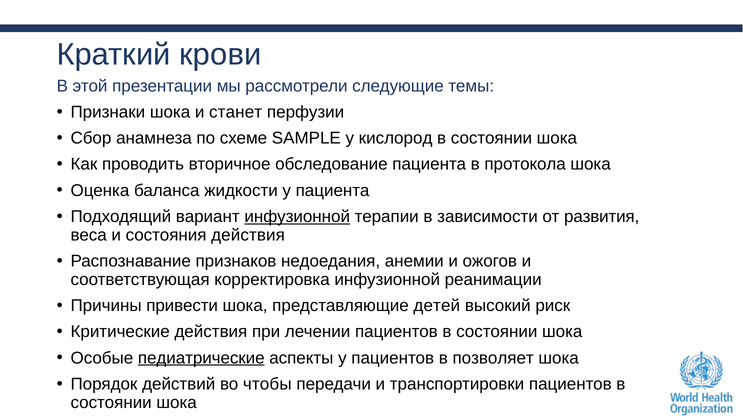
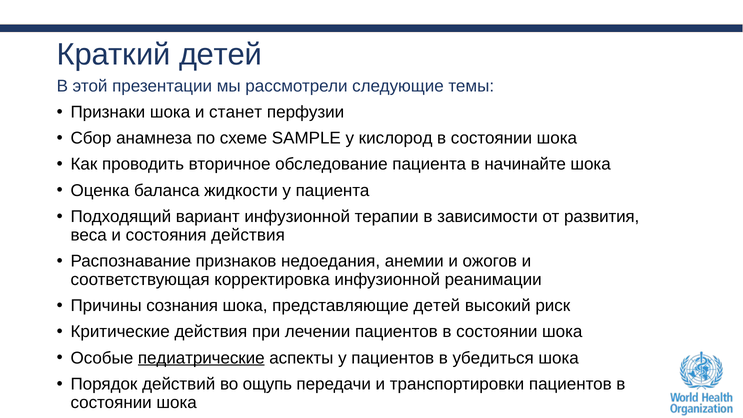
Краткий крови: крови -> детей (220, 54)
протокола: протокола -> начинайте (525, 164)
инфузионной underline: present -> none (297, 217)
привести: привести -> сознания (182, 306)
позволяет: позволяет -> убедиться (493, 358)
чтобы: чтобы -> ощупь (267, 384)
